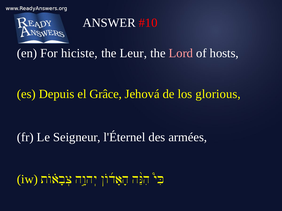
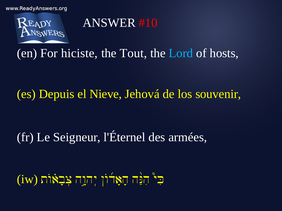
Leur: Leur -> Tout (133, 53)
Lord colour: pink -> light blue (181, 53)
Grâce: Grâce -> Nieve (106, 94)
glorious: glorious -> souvenir (218, 94)
